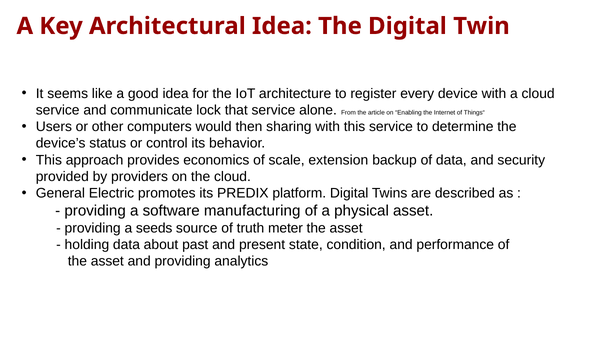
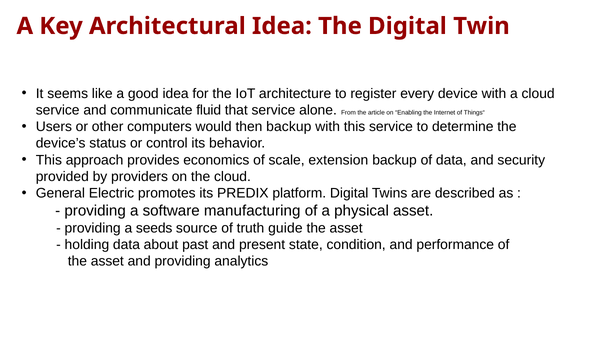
lock: lock -> fluid (209, 110)
then sharing: sharing -> backup (289, 127)
meter: meter -> guide (285, 228)
